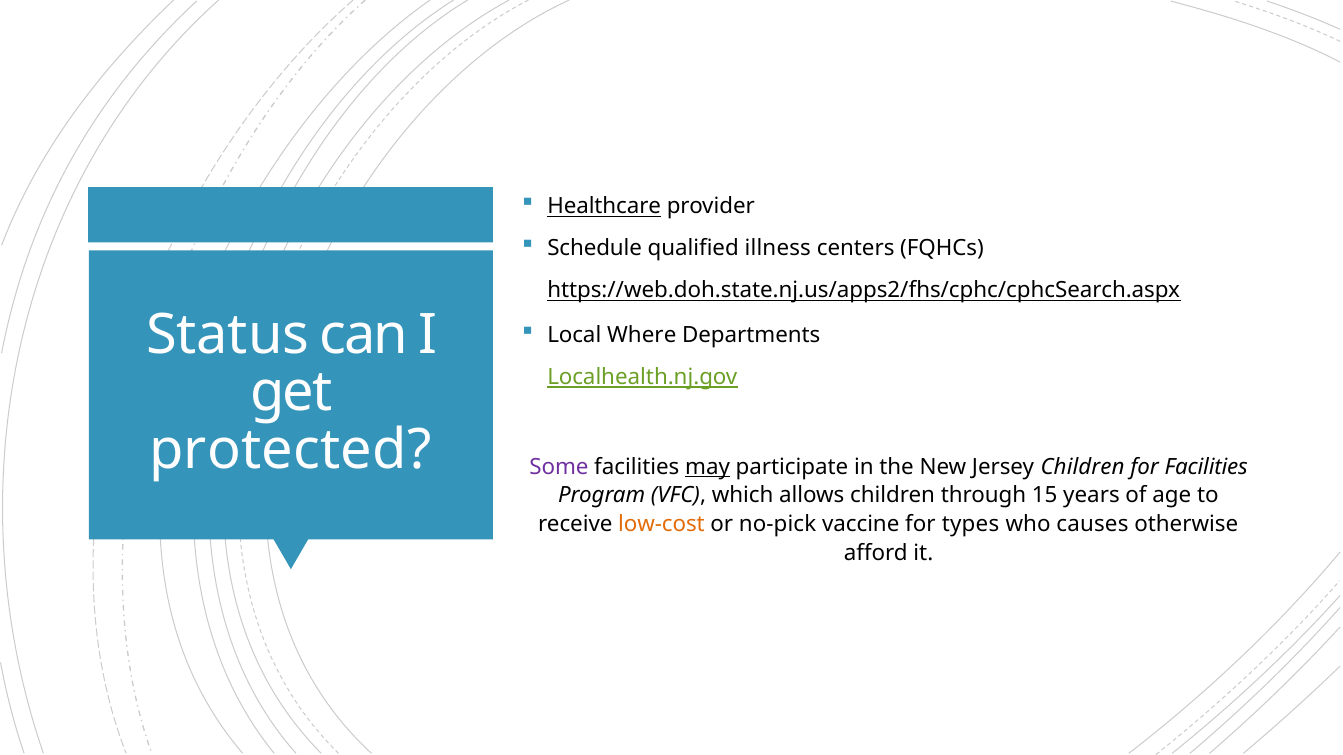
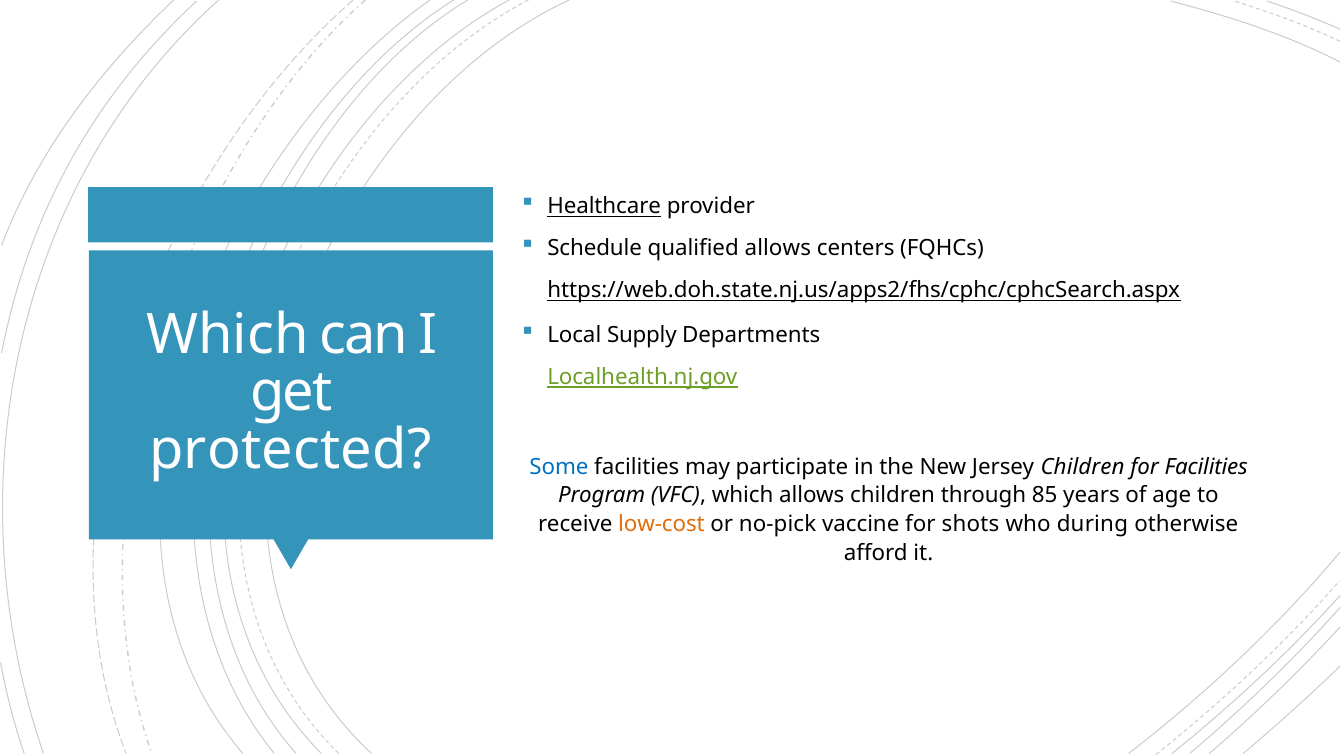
qualified illness: illness -> allows (778, 248)
Status: Status -> Which (228, 336)
Where: Where -> Supply (642, 335)
Some colour: purple -> blue (559, 467)
may underline: present -> none (708, 467)
15: 15 -> 85 (1045, 496)
types: types -> shots (971, 525)
causes: causes -> during (1092, 525)
